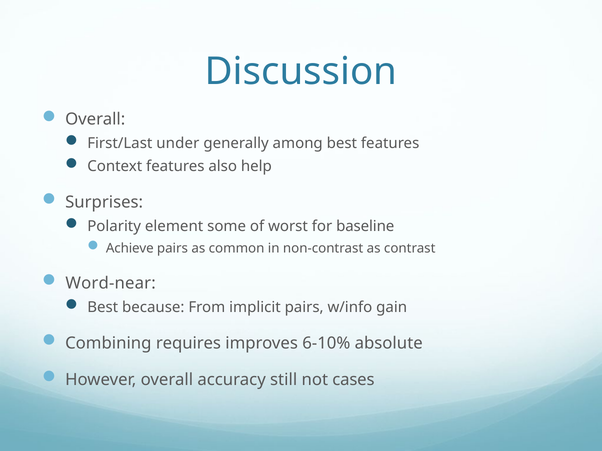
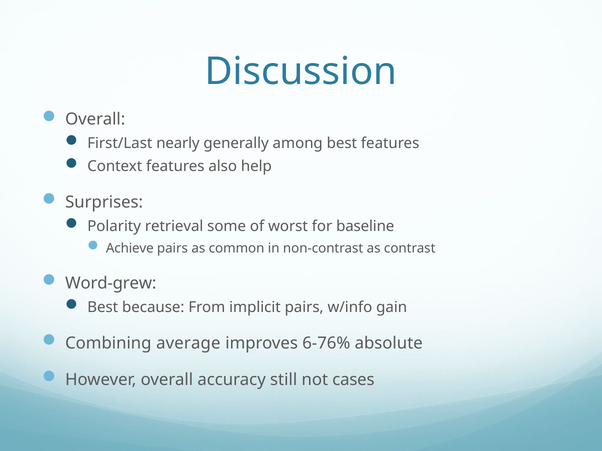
under: under -> nearly (178, 144)
element: element -> retrieval (174, 227)
Word-near: Word-near -> Word-grew (111, 284)
requires: requires -> average (188, 343)
6-10%: 6-10% -> 6-76% (326, 343)
